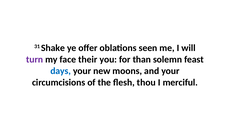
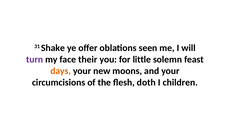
than: than -> little (142, 60)
days colour: blue -> orange (61, 71)
thou: thou -> doth (146, 83)
merciful: merciful -> children (180, 83)
